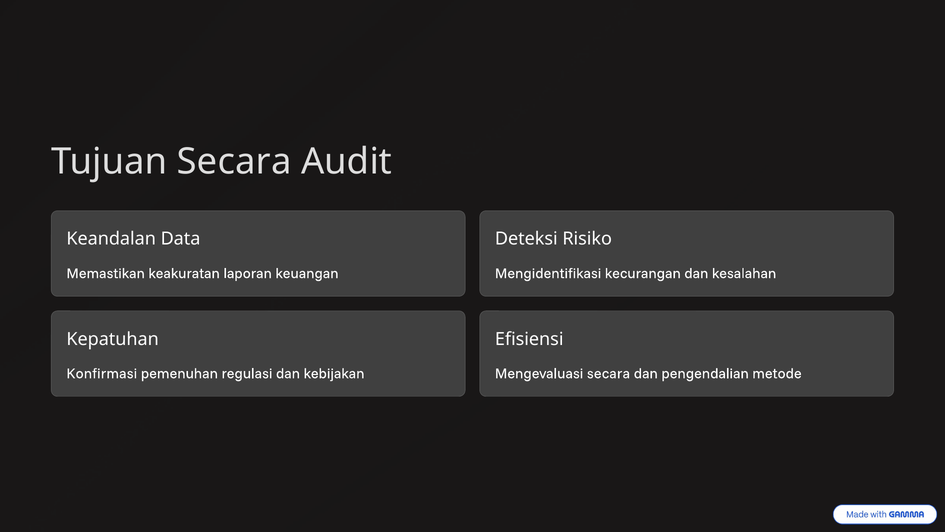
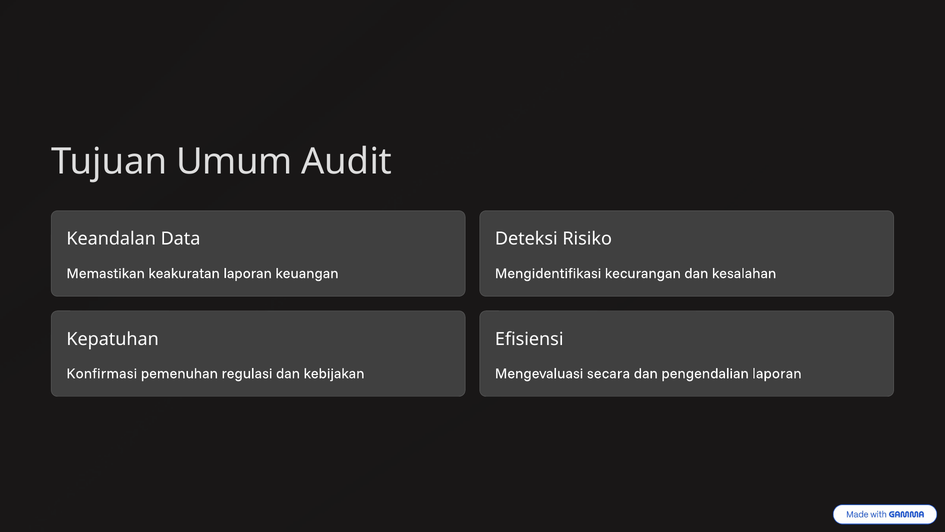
Tujuan Secara: Secara -> Umum (234, 162)
pengendalian metode: metode -> laporan (777, 373)
